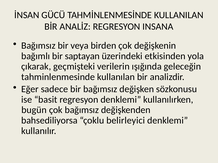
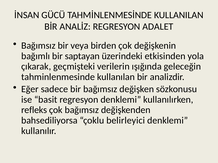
INSANA: INSANA -> ADALET (158, 27)
bugün: bugün -> refleks (34, 110)
